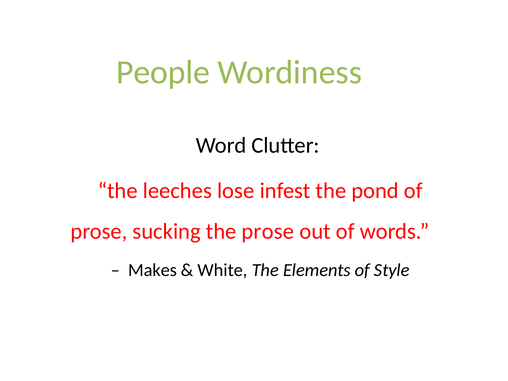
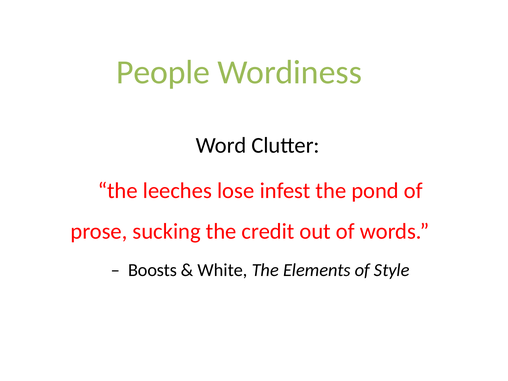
the prose: prose -> credit (268, 231)
Makes: Makes -> Boosts (153, 270)
